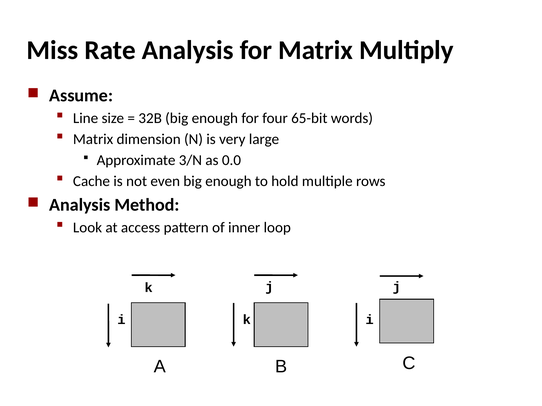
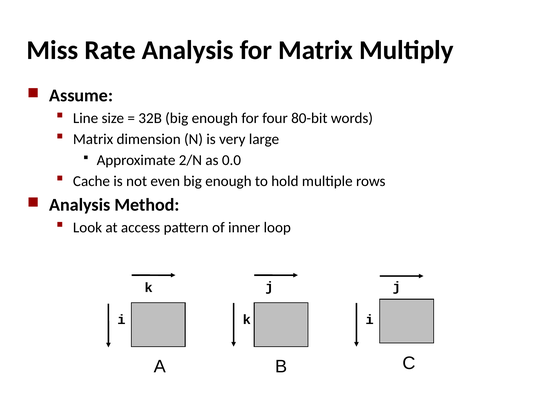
65-bit: 65-bit -> 80-bit (309, 118)
3/N: 3/N -> 2/N (190, 160)
